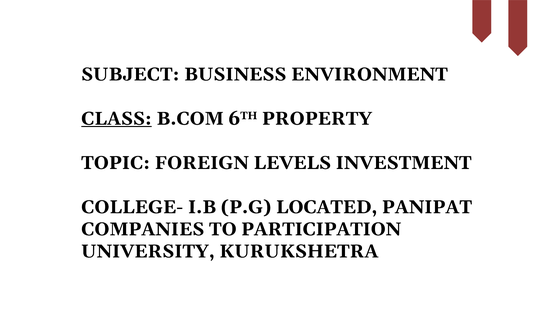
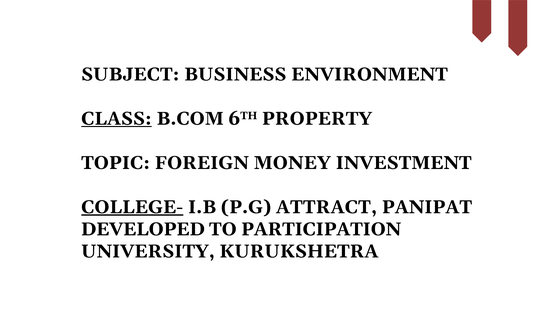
LEVELS: LEVELS -> MONEY (292, 163)
COLLEGE- underline: none -> present (132, 207)
LOCATED: LOCATED -> ATTRACT (326, 207)
COMPANIES: COMPANIES -> DEVELOPED (143, 229)
